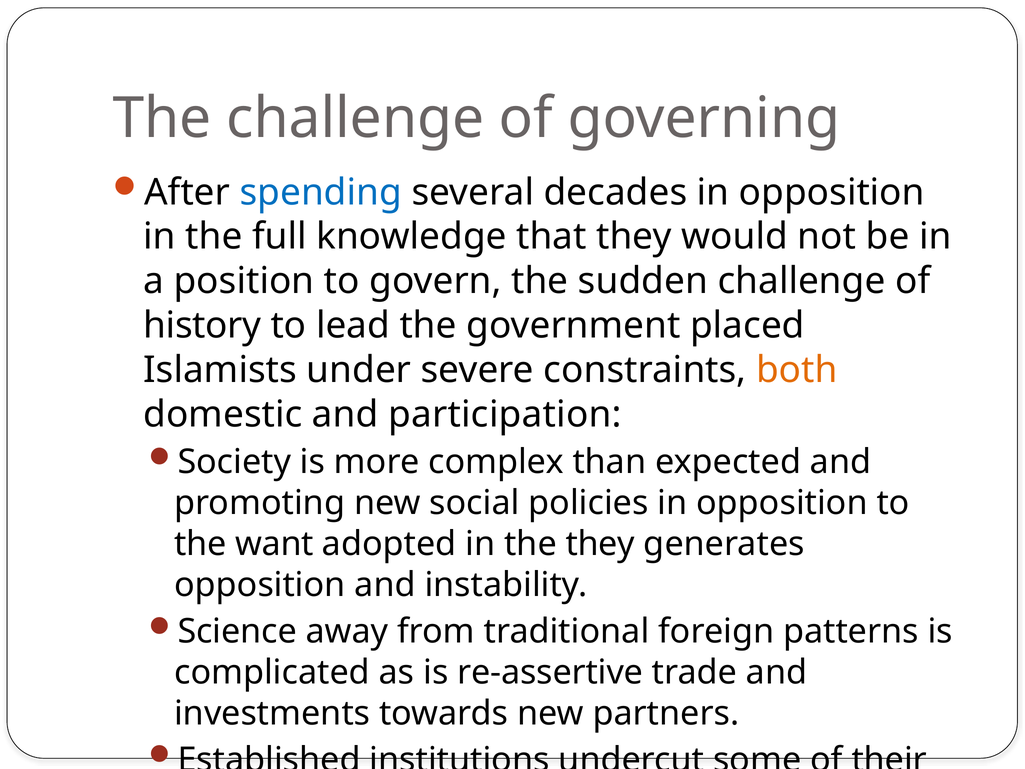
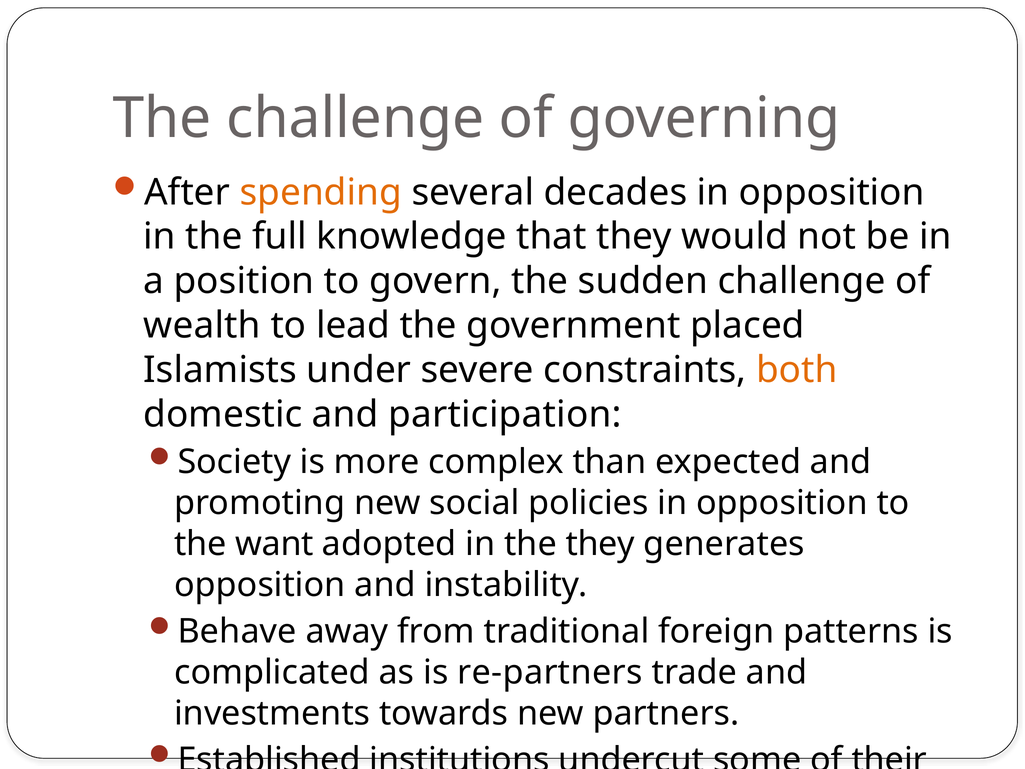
spending colour: blue -> orange (321, 192)
history: history -> wealth (202, 325)
Science: Science -> Behave (237, 631)
re-assertive: re-assertive -> re-partners (550, 672)
